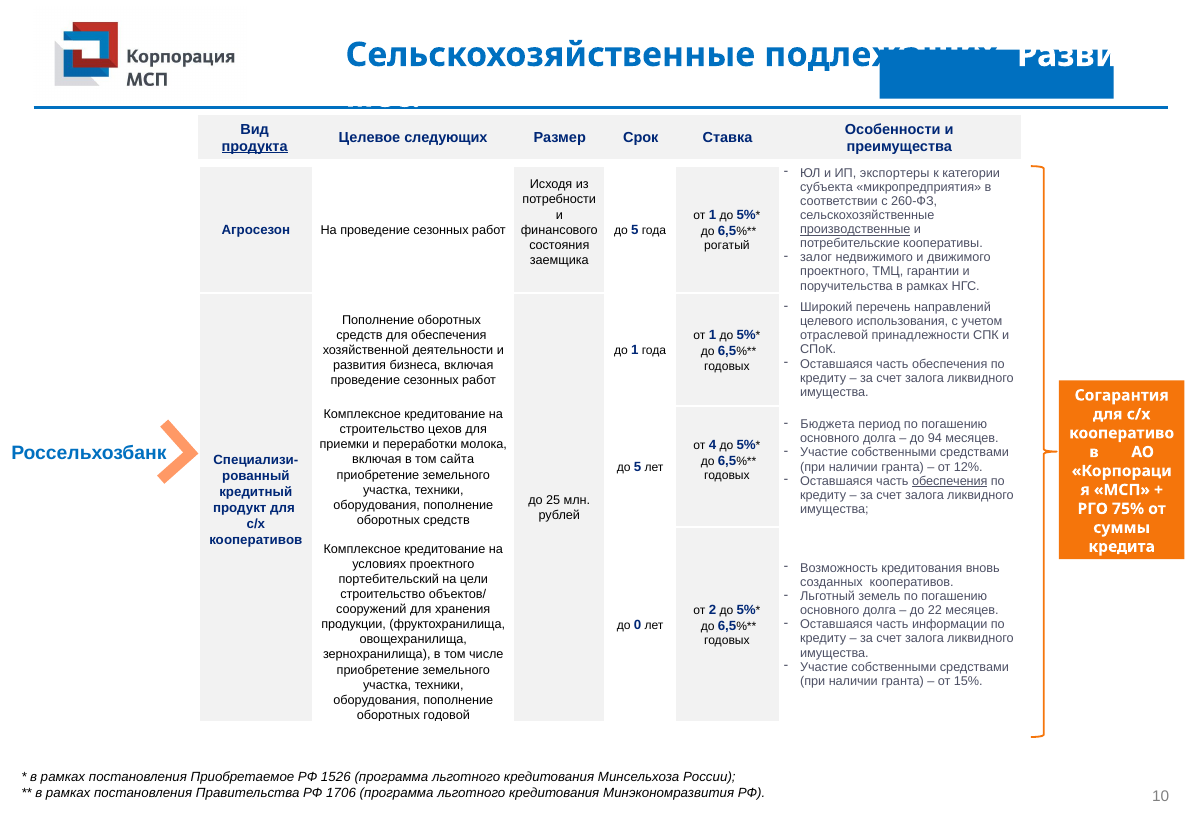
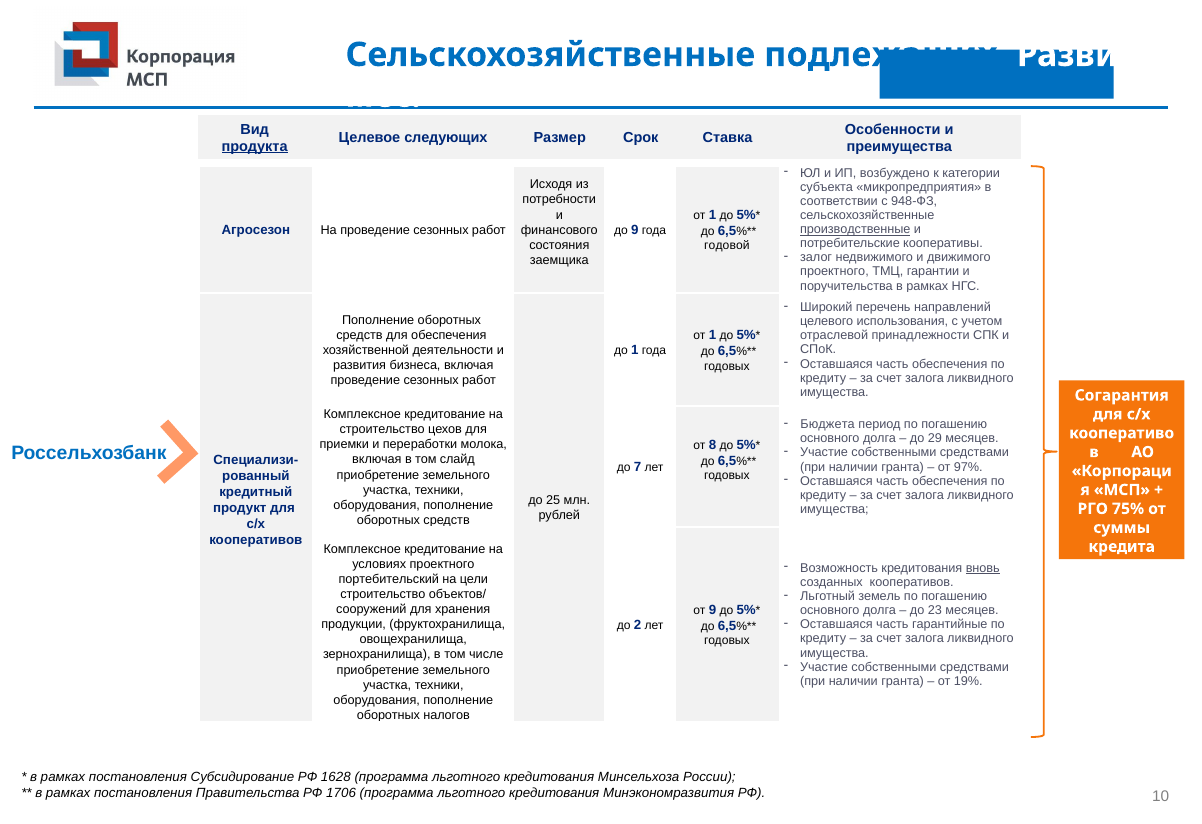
экспортеры: экспортеры -> возбуждено (895, 173)
260-ФЗ: 260-ФЗ -> 948-ФЗ (914, 201)
5: 5 -> 9 (635, 230)
рогатый: рогатый -> годовой (727, 246)
94: 94 -> 29 (935, 439)
4: 4 -> 8 (712, 445)
сайта: сайта -> слайд (457, 460)
12%: 12% -> 97% (968, 467)
5: 5 -> 7 (638, 468)
обеспечения underline: present -> none (950, 481)
вновь underline: none -> present (983, 568)
22: 22 -> 23 (935, 611)
от 2: 2 -> 9 (712, 610)
информации: информации -> гарантийные (950, 625)
0: 0 -> 2 (638, 625)
15%: 15% -> 19% (968, 681)
годовой: годовой -> налогов (447, 715)
Приобретаемое: Приобретаемое -> Субсидирование (242, 777)
1526: 1526 -> 1628 (336, 777)
